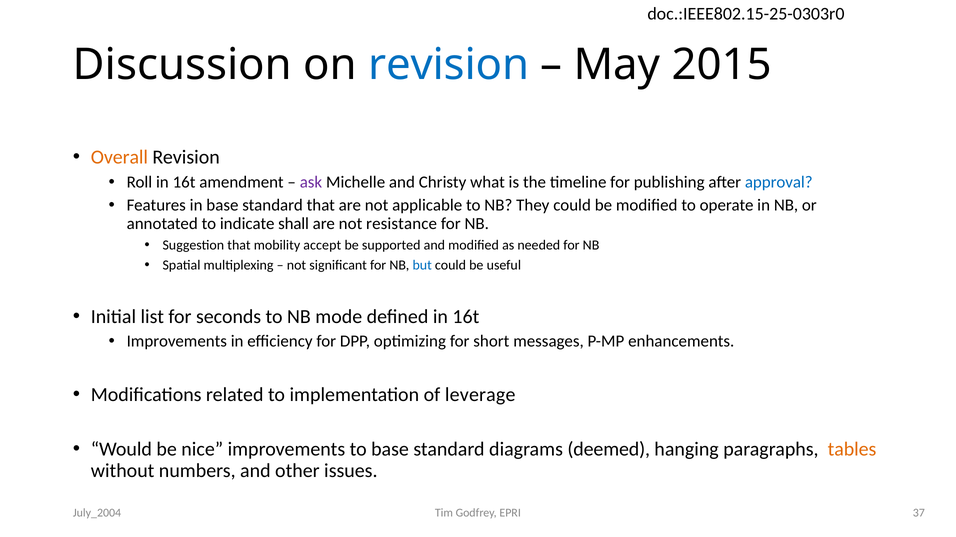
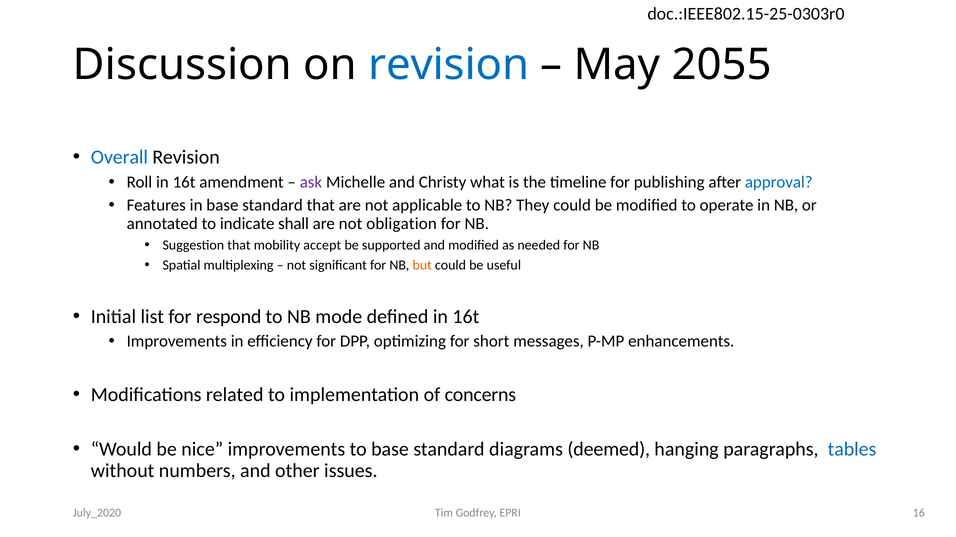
2015: 2015 -> 2055 (722, 65)
Overall colour: orange -> blue (119, 157)
resistance: resistance -> obligation (402, 224)
but colour: blue -> orange (422, 266)
seconds: seconds -> respond (229, 317)
leverage: leverage -> concerns (480, 395)
tables colour: orange -> blue (852, 450)
37: 37 -> 16 (919, 513)
July_2004: July_2004 -> July_2020 (97, 514)
